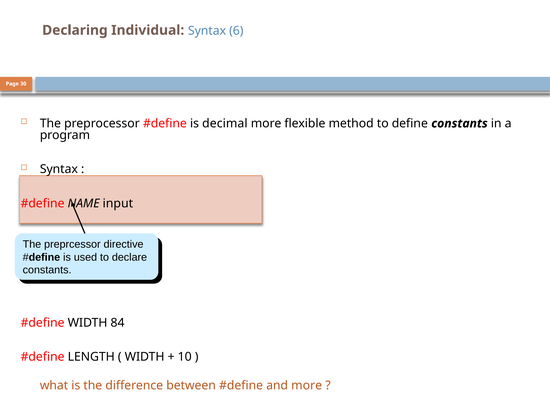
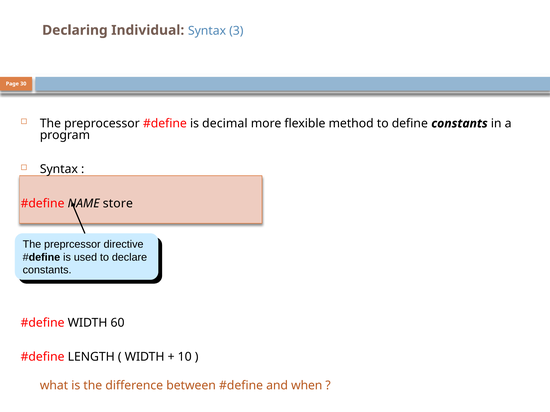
6: 6 -> 3 (236, 31)
input: input -> store (118, 204)
84: 84 -> 60 (118, 323)
and more: more -> when (307, 386)
